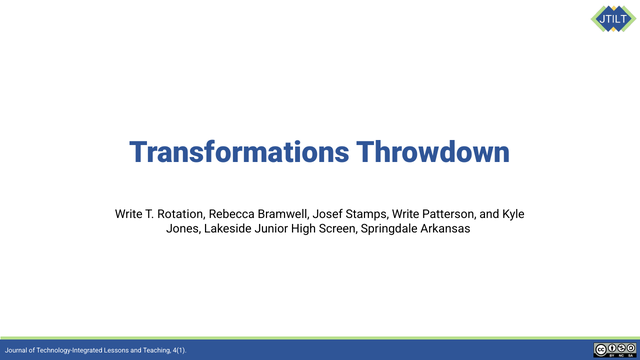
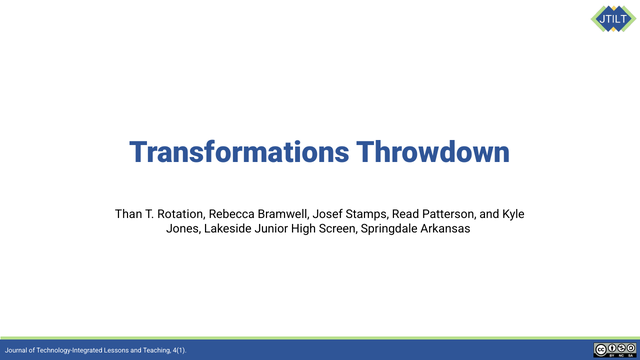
Write: Write -> Than (129, 214)
Stamps Write: Write -> Read (406, 214)
